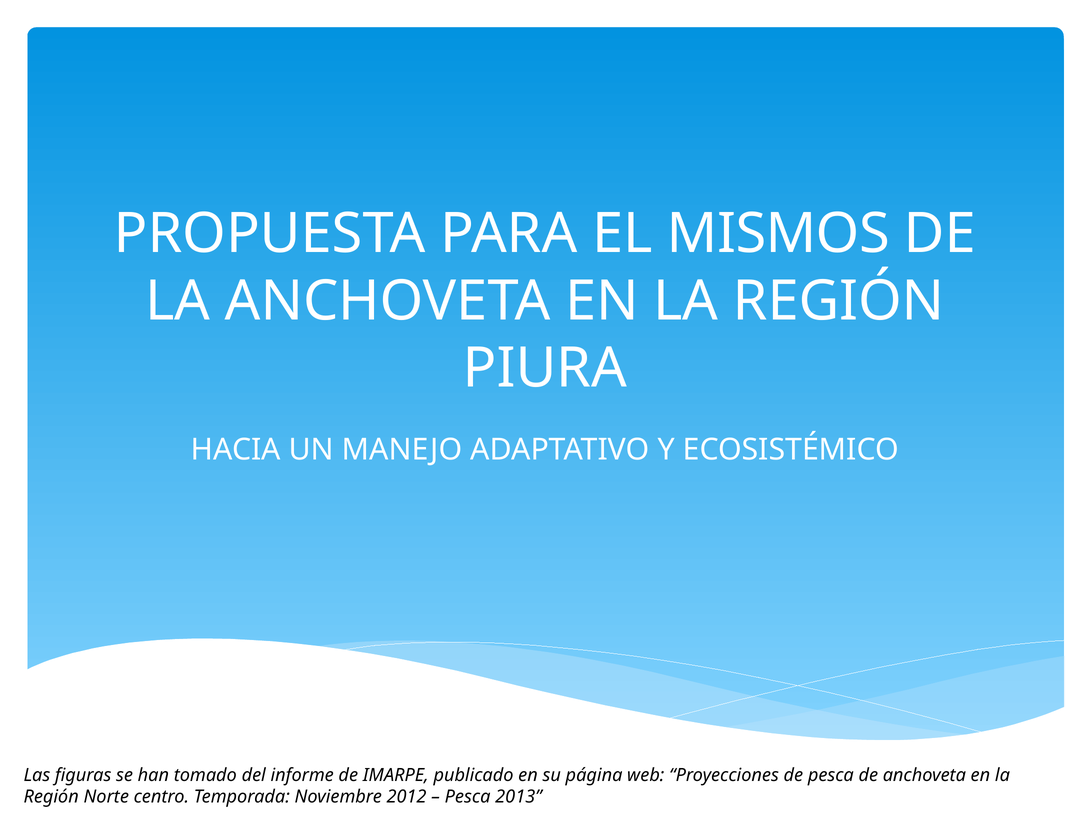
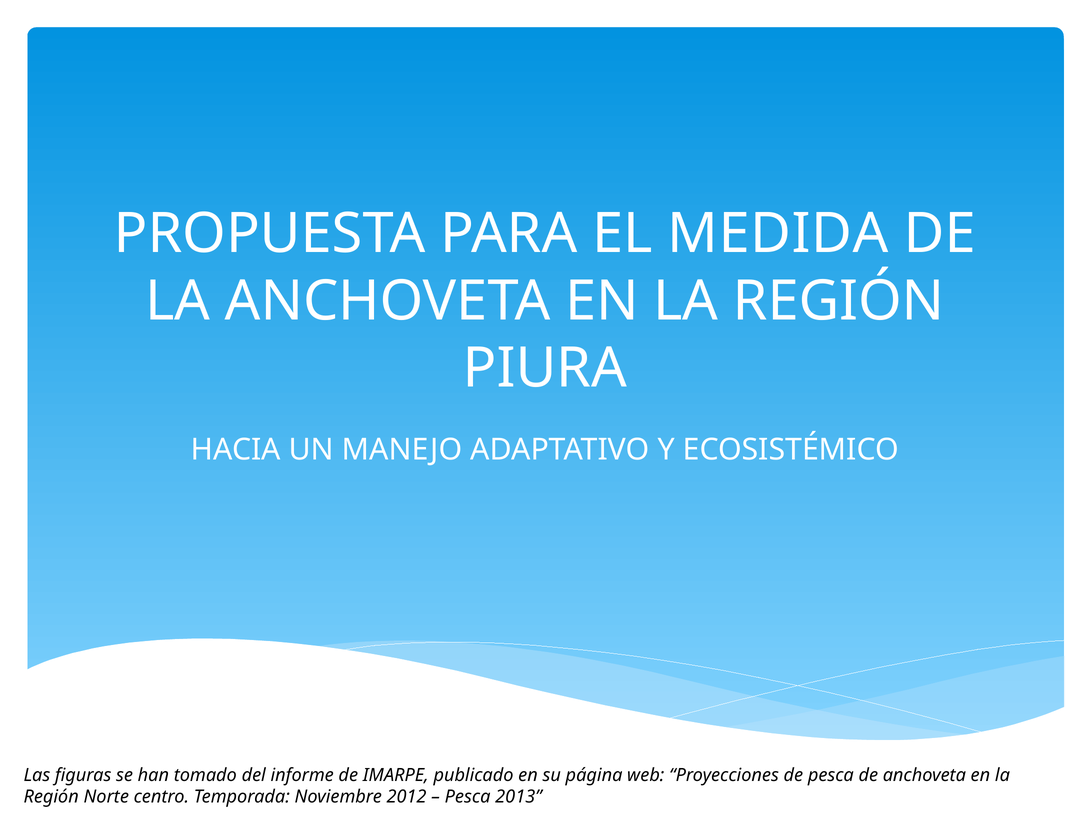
MISMOS: MISMOS -> MEDIDA (778, 234)
